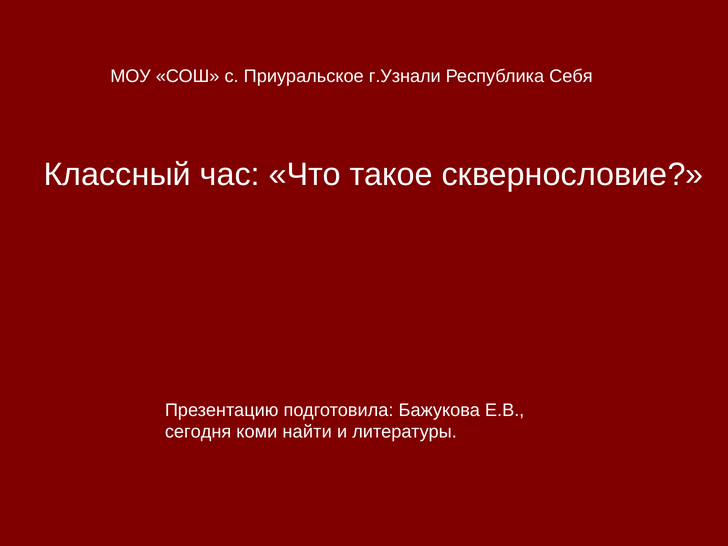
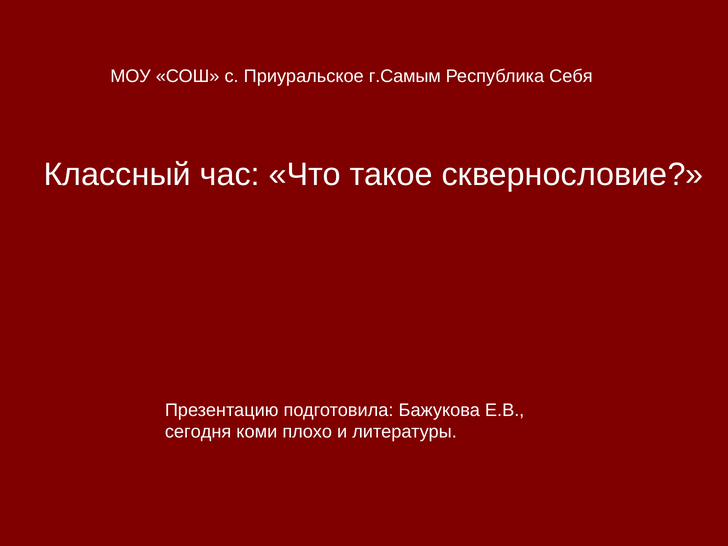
г.Узнали: г.Узнали -> г.Самым (405, 76)
найти: найти -> плохо (307, 432)
